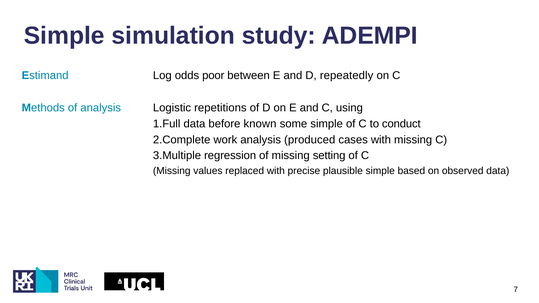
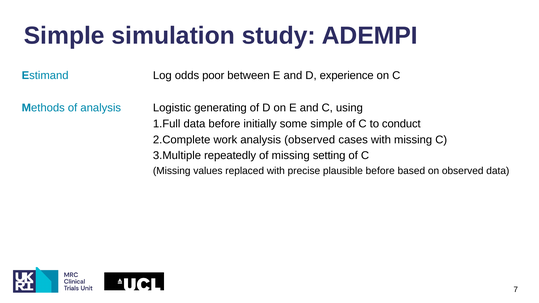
repeatedly: repeatedly -> experience (347, 75)
repetitions: repetitions -> generating (220, 108)
known: known -> initially (260, 124)
analysis produced: produced -> observed (310, 140)
regression: regression -> repeatedly (230, 156)
plausible simple: simple -> before (380, 171)
